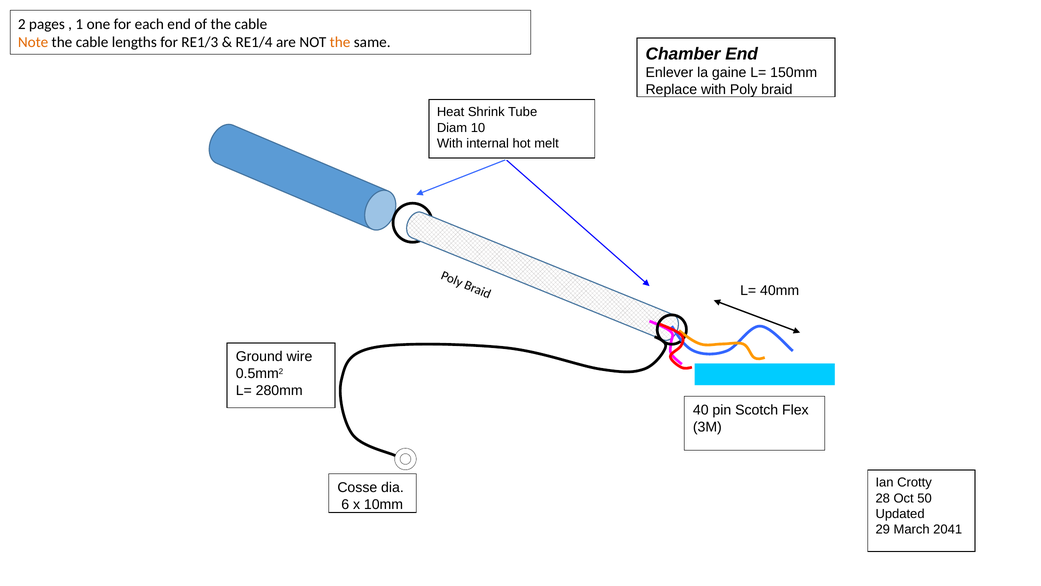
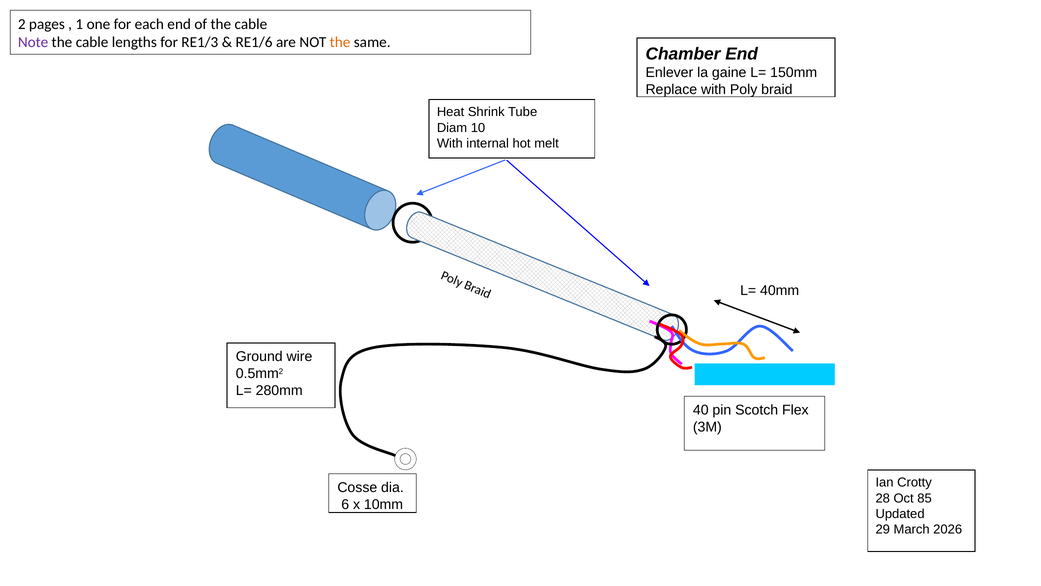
Note colour: orange -> purple (33, 42)
RE1/4: RE1/4 -> RE1/6 (254, 42)
50: 50 -> 85 (925, 498)
2041: 2041 -> 2026 (948, 529)
